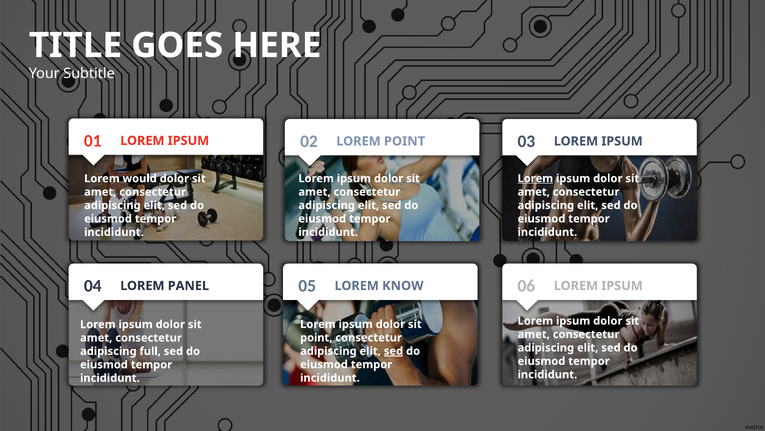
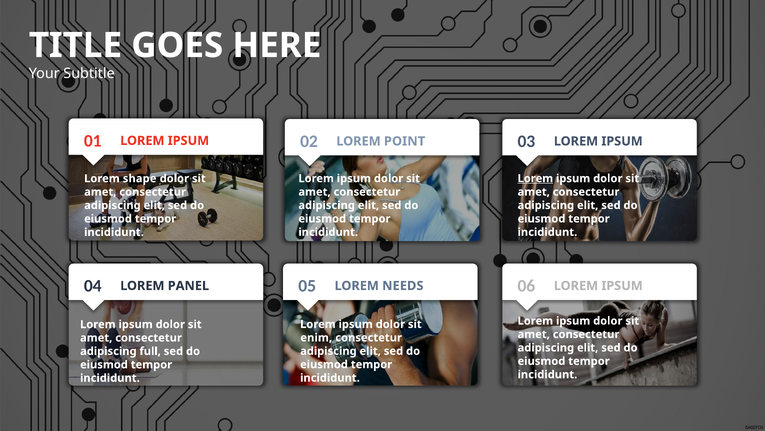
would: would -> shape (140, 178)
KNOW: KNOW -> NEEDS (403, 285)
point: point -> enim (316, 337)
sed underline: present -> none (393, 351)
